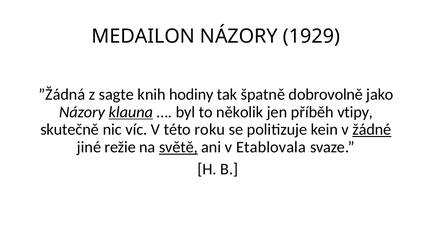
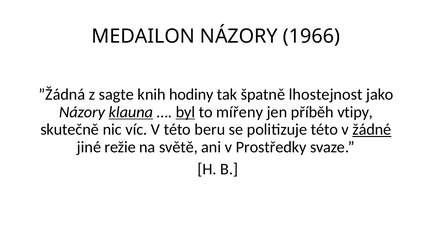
1929: 1929 -> 1966 (312, 36)
dobrovolně: dobrovolně -> lhostejnost (326, 95)
byl underline: none -> present (185, 112)
několik: několik -> mířeny (240, 112)
roku: roku -> beru (210, 130)
politizuje kein: kein -> této (324, 130)
světě underline: present -> none (178, 147)
Etablovala: Etablovala -> Prostředky (271, 147)
